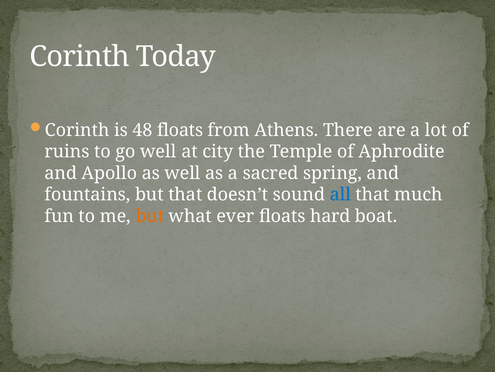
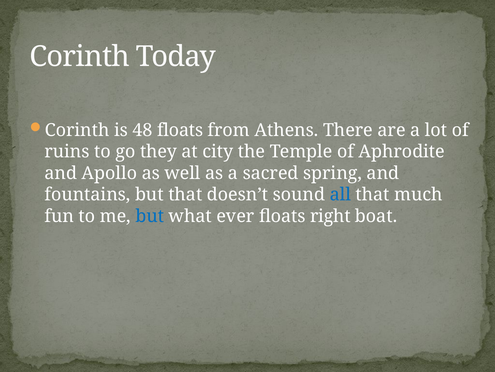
go well: well -> they (158, 151)
but colour: orange -> blue (150, 216)
hard: hard -> right (330, 216)
